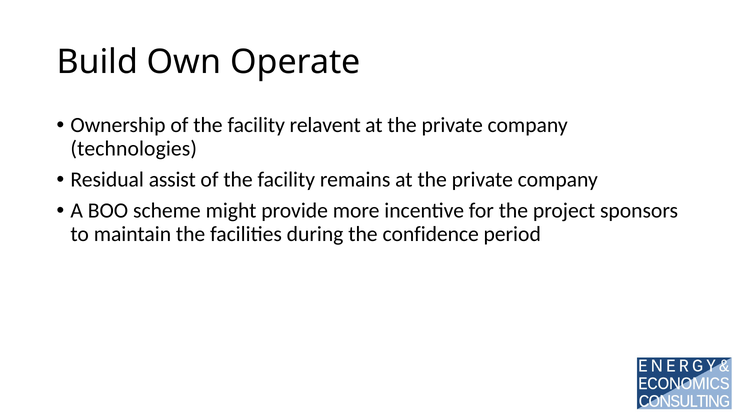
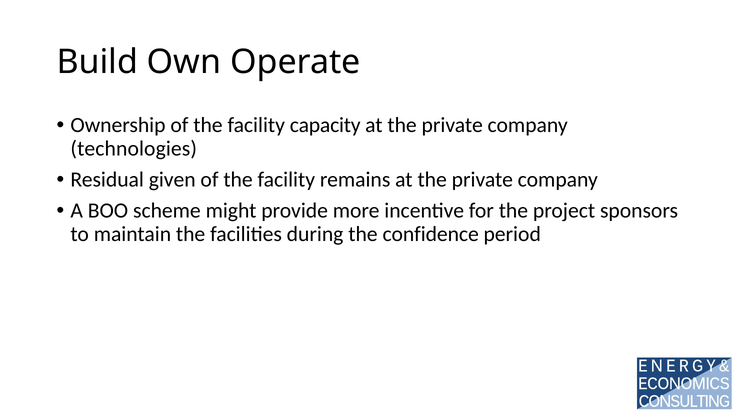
relavent: relavent -> capacity (325, 125)
assist: assist -> given (172, 180)
